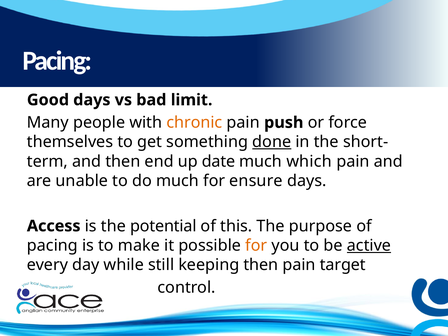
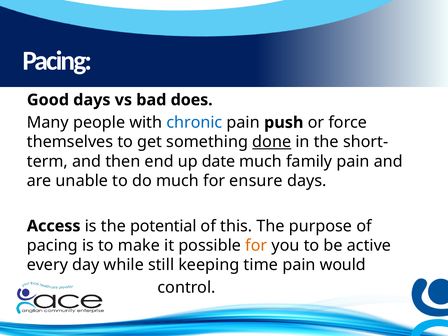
limit: limit -> does (192, 100)
chronic colour: orange -> blue (194, 123)
which: which -> family (309, 161)
active underline: present -> none (369, 245)
keeping then: then -> time (261, 265)
target: target -> would (343, 265)
